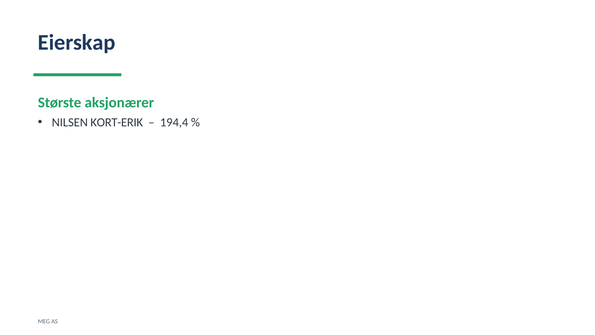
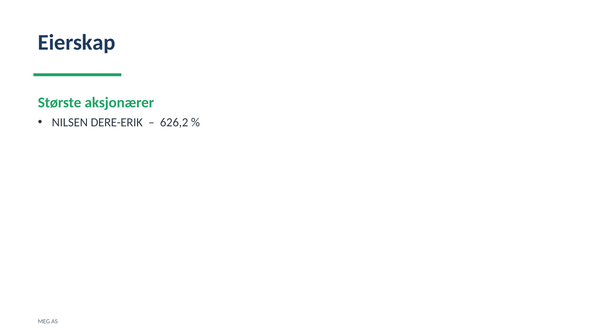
KORT-ERIK: KORT-ERIK -> DERE-ERIK (117, 122)
194,4: 194,4 -> 626,2 (174, 122)
